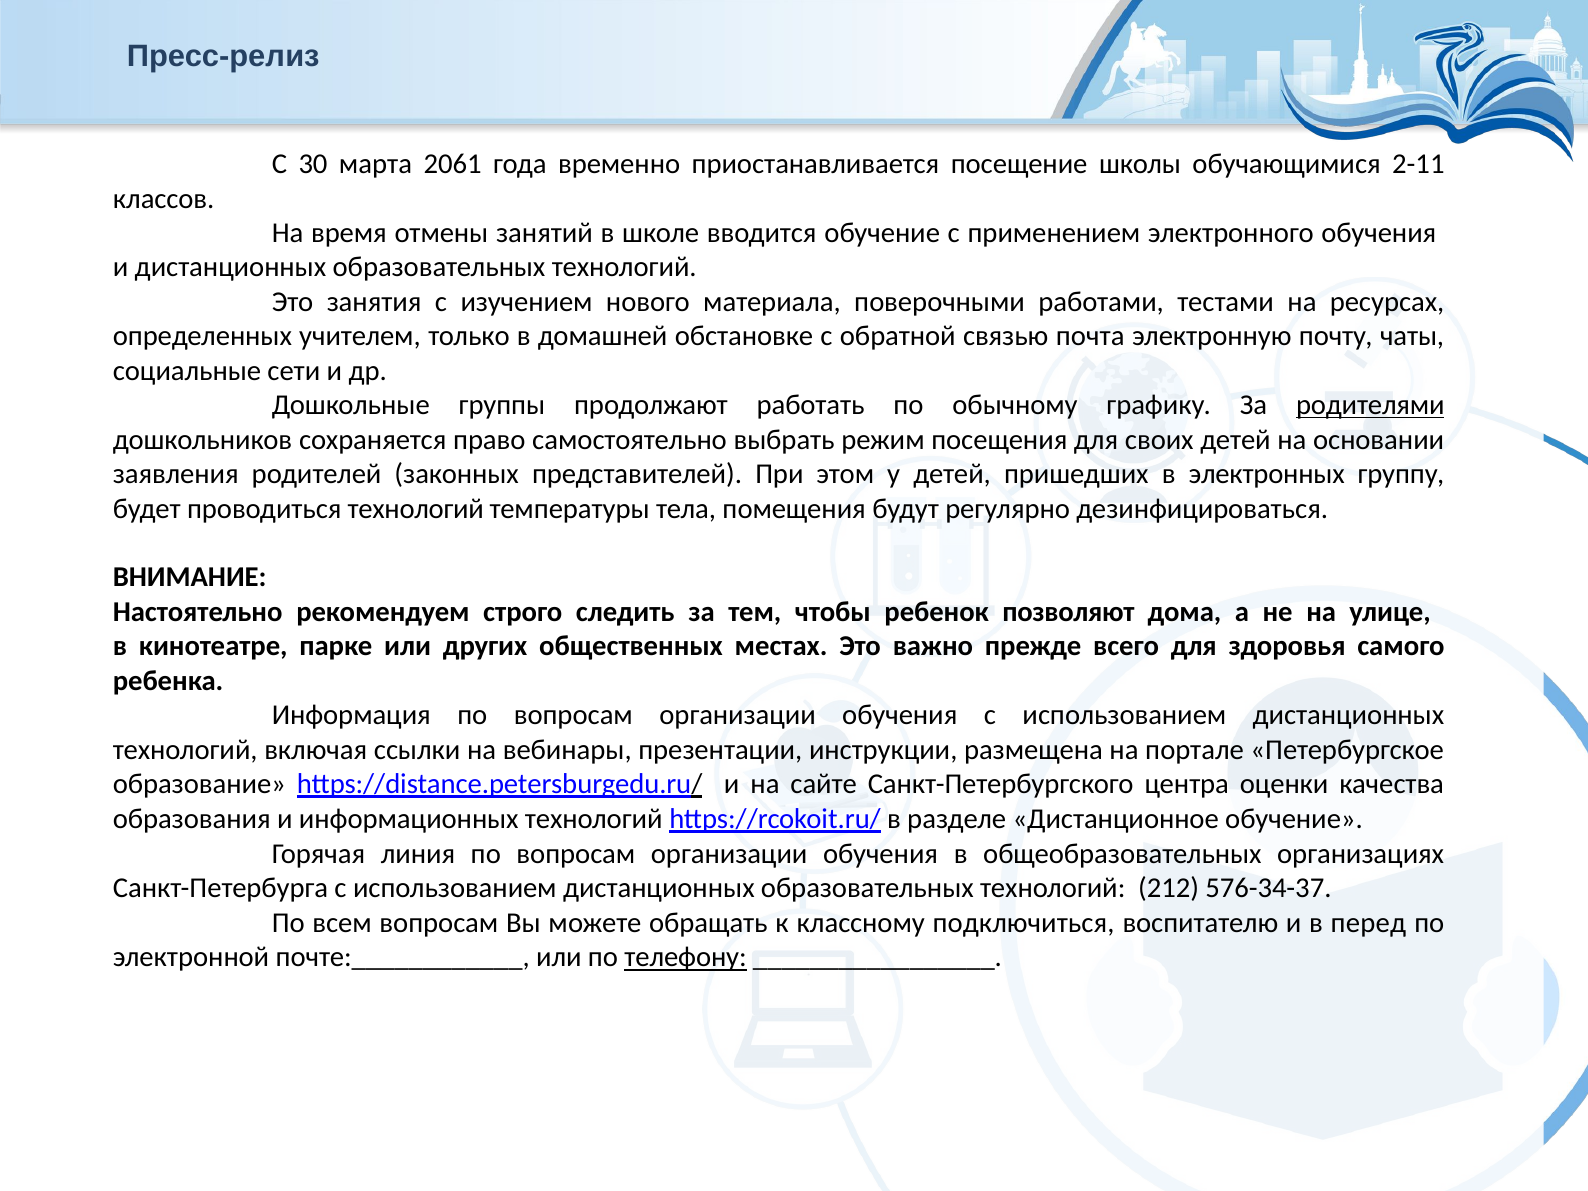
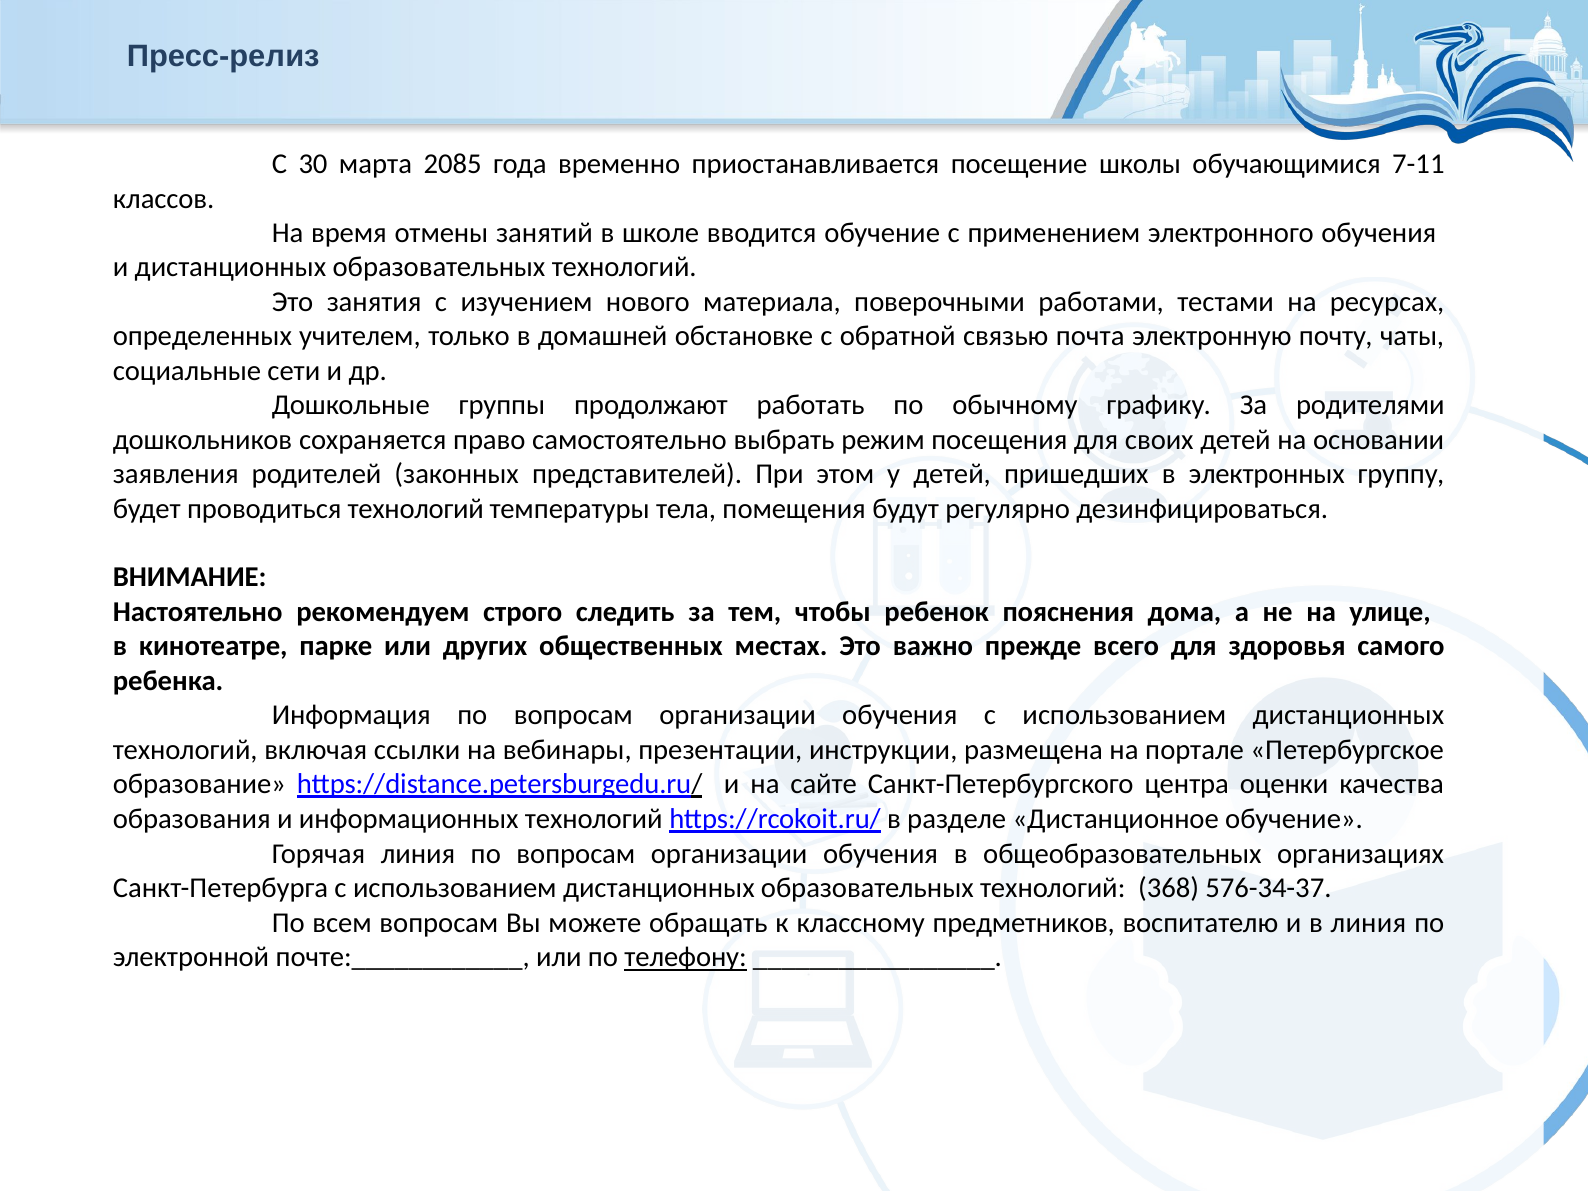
2061: 2061 -> 2085 (453, 164)
2-11: 2-11 -> 7-11 (1418, 164)
родителями underline: present -> none (1370, 405)
позволяют: позволяют -> пояснения (1068, 612)
212: 212 -> 368 (1169, 889)
подключиться: подключиться -> предметников (1024, 923)
в перед: перед -> линия (1368, 923)
